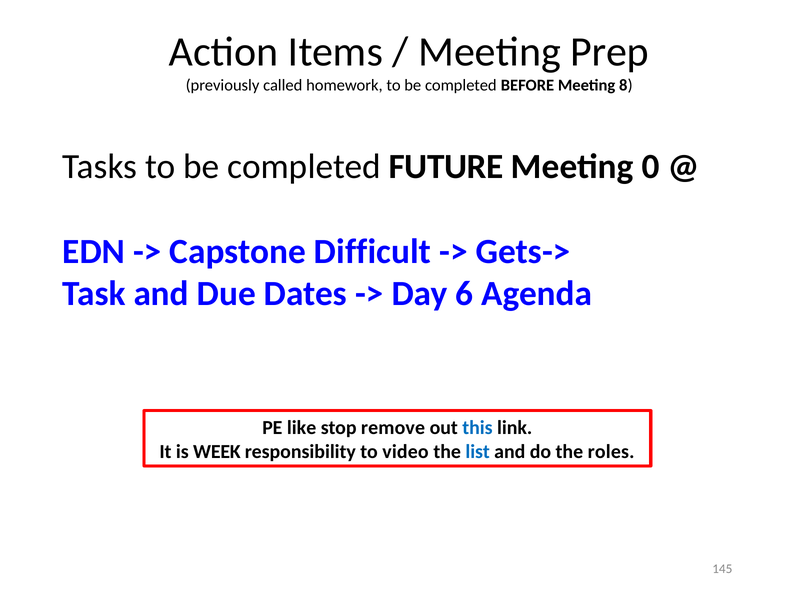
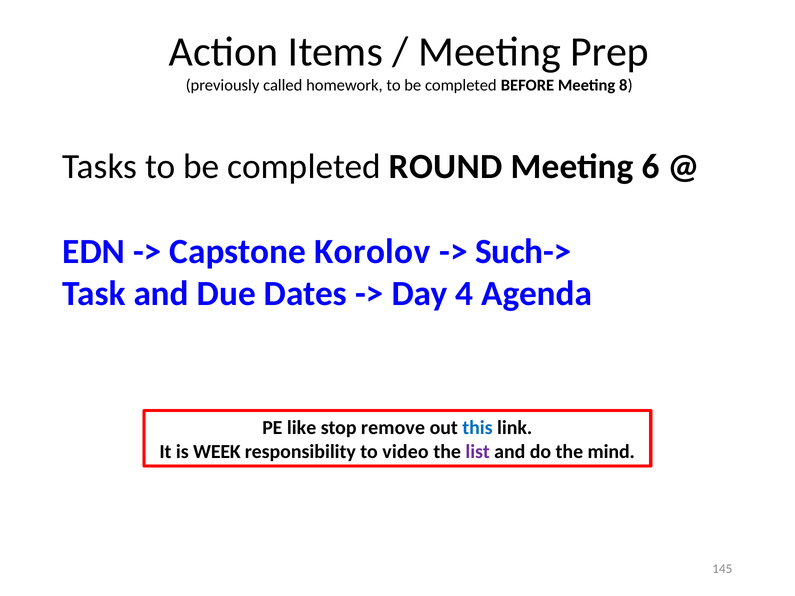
FUTURE: FUTURE -> ROUND (446, 167)
0: 0 -> 6 (651, 167)
Difficult: Difficult -> Korolov (372, 252)
Gets->: Gets-> -> Such-> (523, 252)
6: 6 -> 4 (464, 294)
list colour: blue -> purple (478, 452)
roles: roles -> mind (611, 452)
